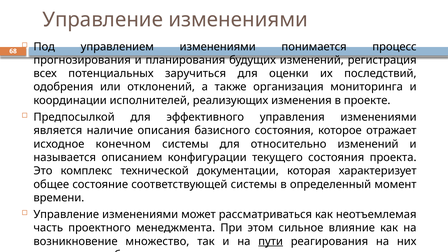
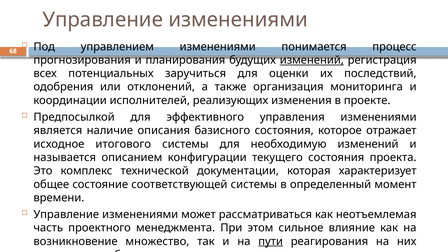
изменений underline: none -> present (312, 60)
конечном: конечном -> итогового (123, 144)
относительно: относительно -> необходимую (289, 144)
